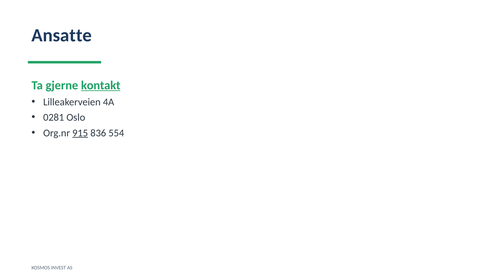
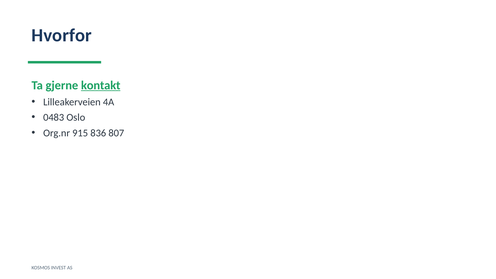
Ansatte: Ansatte -> Hvorfor (62, 35)
0281: 0281 -> 0483 (54, 118)
915 underline: present -> none (80, 133)
554: 554 -> 807 (116, 133)
